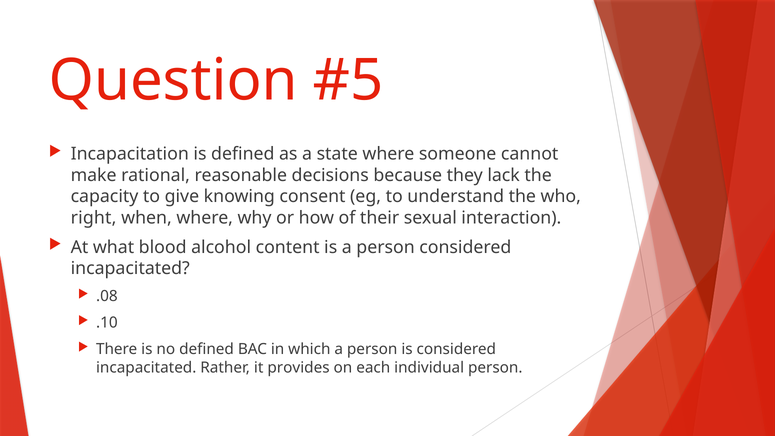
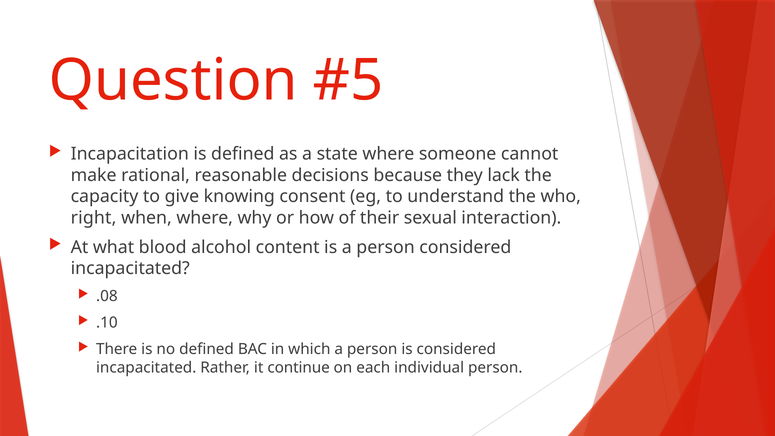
provides: provides -> continue (299, 368)
